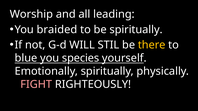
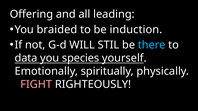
Worship: Worship -> Offering (31, 14)
be spiritually: spiritually -> induction (136, 30)
there colour: yellow -> light blue (152, 45)
blue: blue -> data (26, 58)
